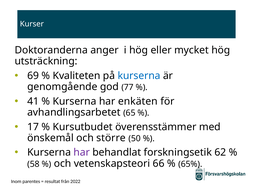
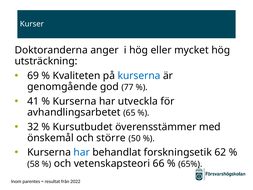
enkäten: enkäten -> utveckla (138, 101)
17: 17 -> 32 (33, 127)
har colour: purple -> blue (82, 152)
